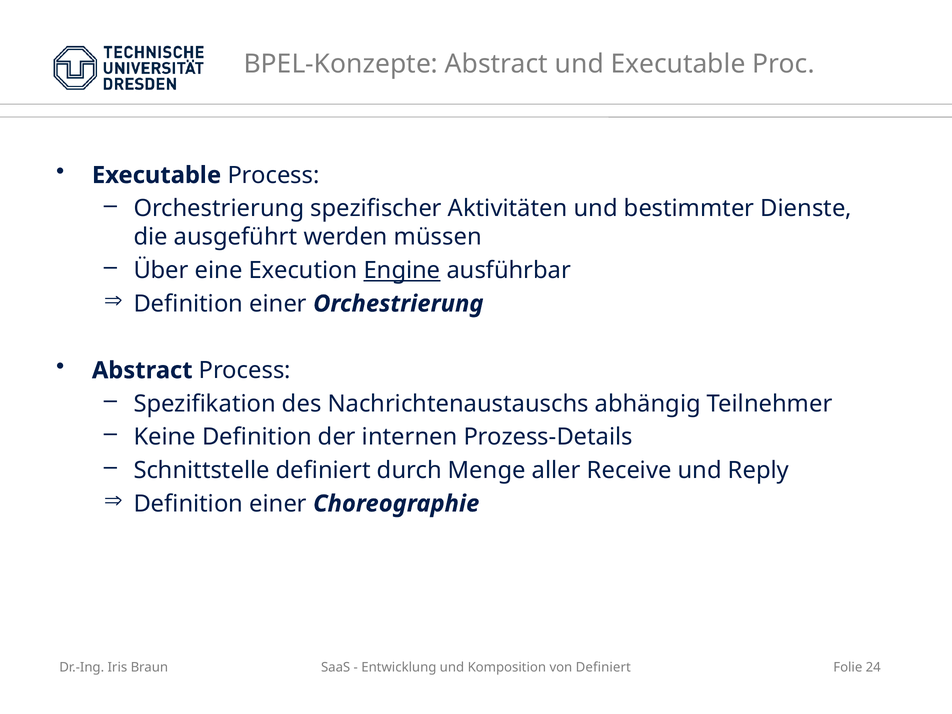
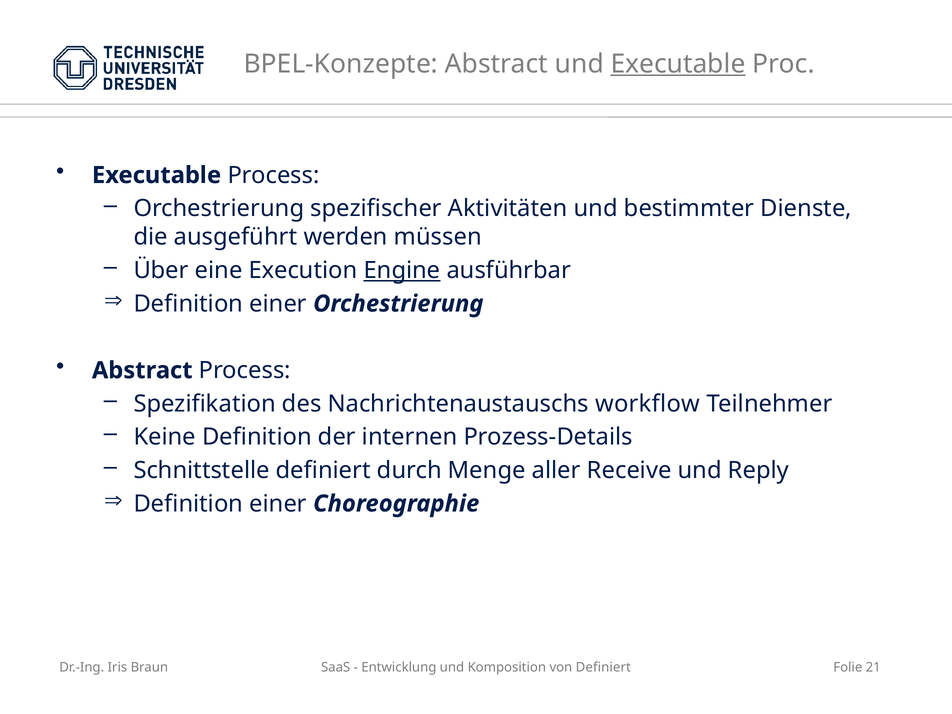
Executable underline: none -> present (678, 64)
abhängig: abhängig -> workflow (648, 404)
24: 24 -> 21 (873, 667)
